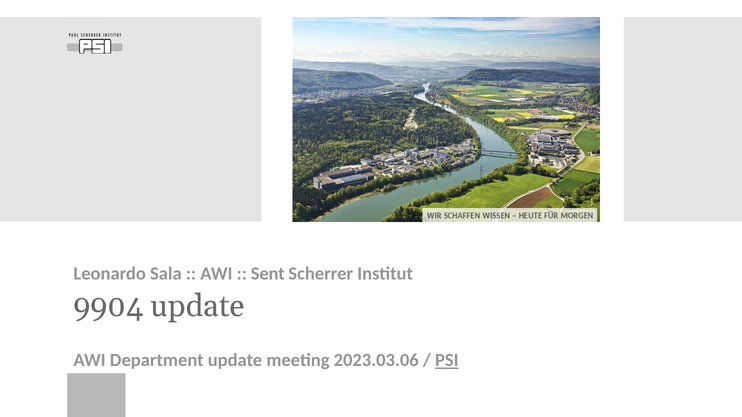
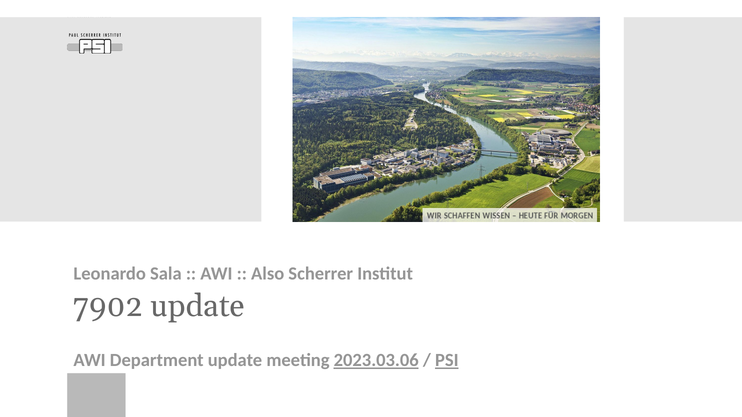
Sent: Sent -> Also (268, 274)
9904: 9904 -> 7902 (108, 306)
2023.03.06 underline: none -> present (376, 361)
